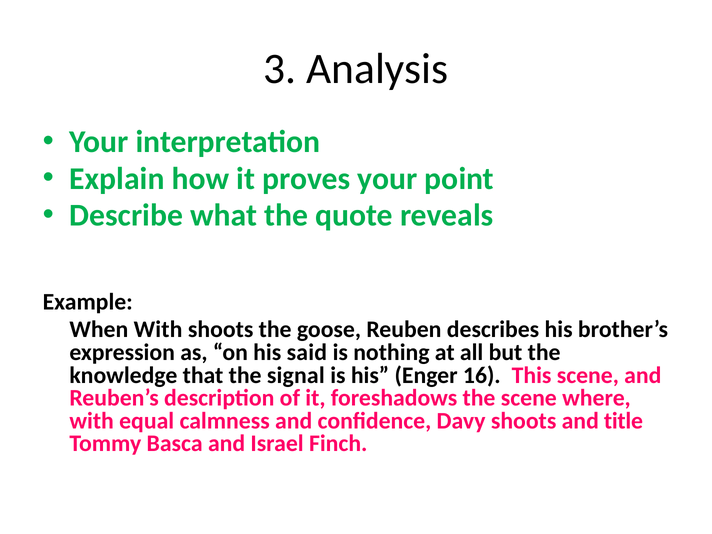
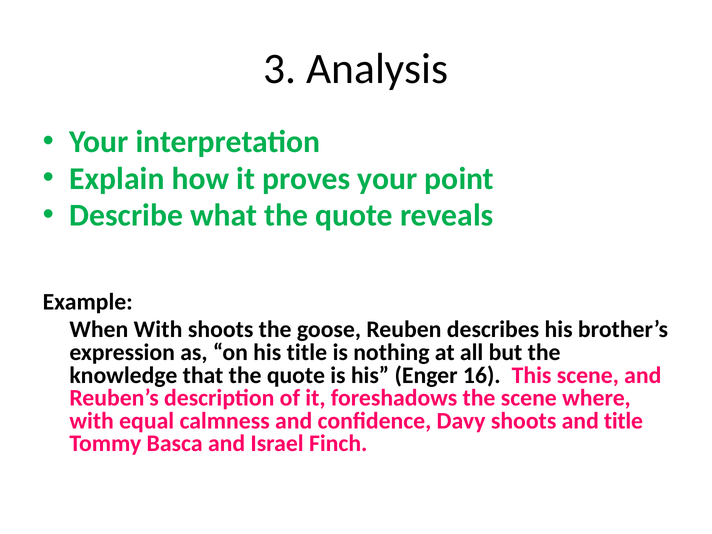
his said: said -> title (307, 352)
that the signal: signal -> quote (296, 375)
